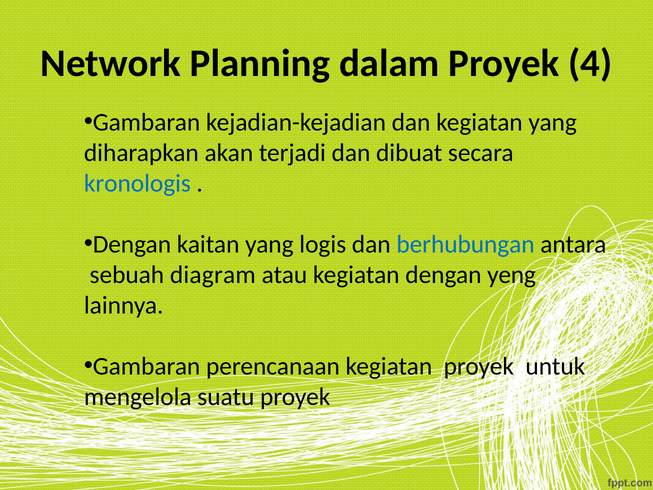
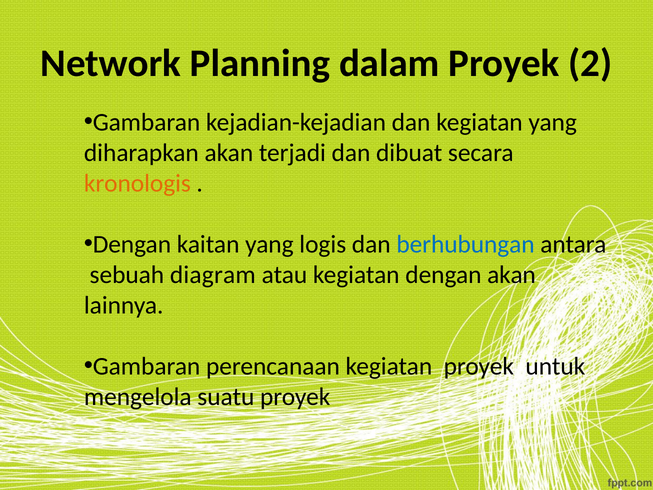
4: 4 -> 2 (590, 63)
kronologis colour: blue -> orange (137, 183)
dengan yeng: yeng -> akan (512, 275)
